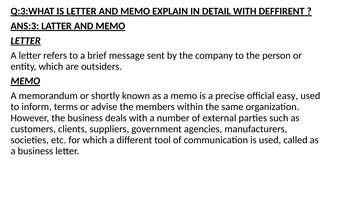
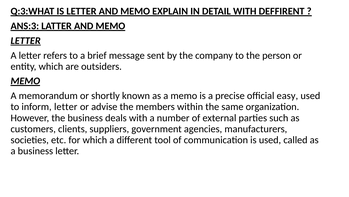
inform terms: terms -> letter (66, 106)
